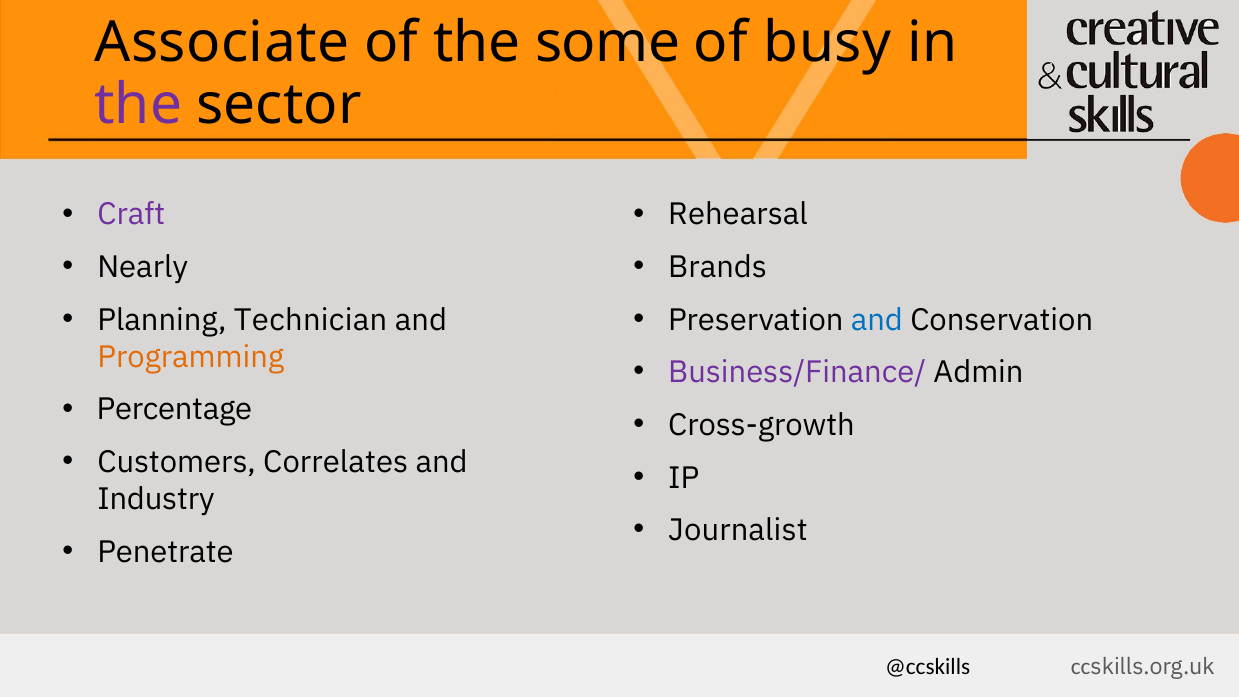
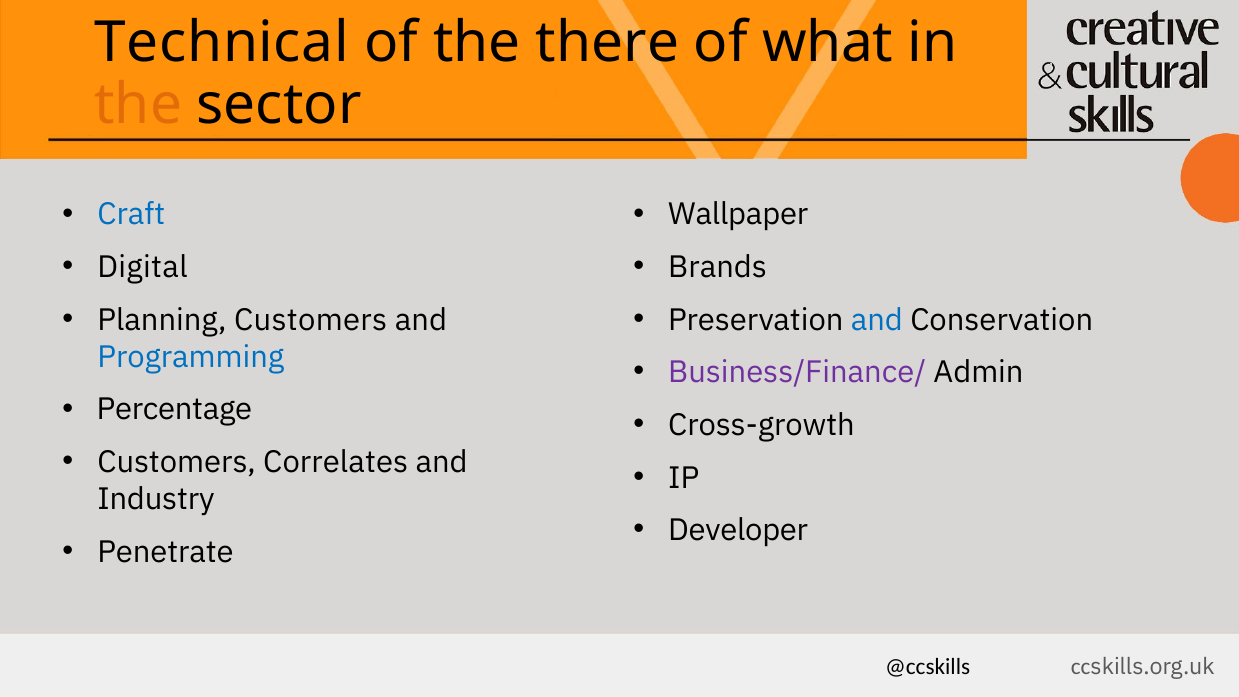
Associate: Associate -> Technical (222, 43)
some: some -> there (607, 43)
busy: busy -> what (828, 43)
the colour: purple -> orange (138, 104)
Craft colour: purple -> blue (131, 215)
Rehearsal: Rehearsal -> Wallpaper (738, 215)
Nearly: Nearly -> Digital (143, 267)
Planning Technician: Technician -> Customers (311, 320)
Programming colour: orange -> blue (191, 357)
Journalist: Journalist -> Developer (738, 530)
